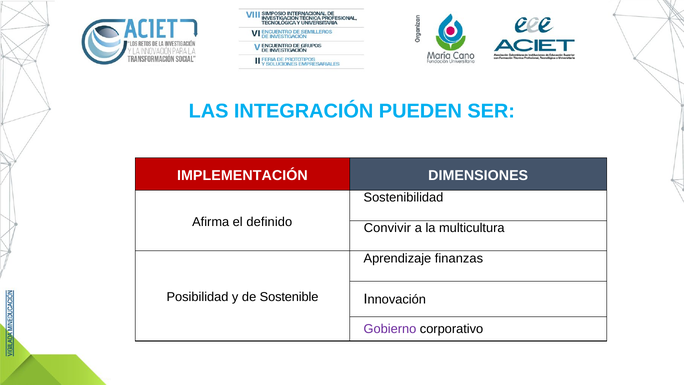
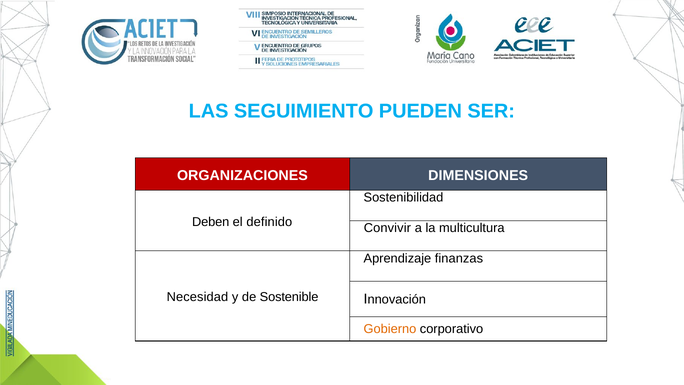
INTEGRACIÓN: INTEGRACIÓN -> SEGUIMIENTO (304, 111)
IMPLEMENTACIÓN: IMPLEMENTACIÓN -> ORGANIZACIONES (242, 175)
Afirma: Afirma -> Deben (211, 222)
Posibilidad: Posibilidad -> Necesidad (197, 297)
Gobierno colour: purple -> orange (390, 329)
